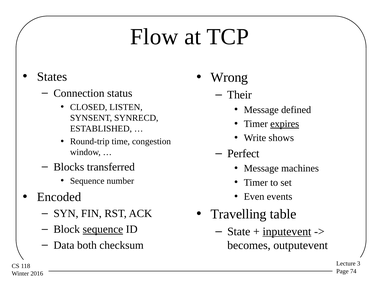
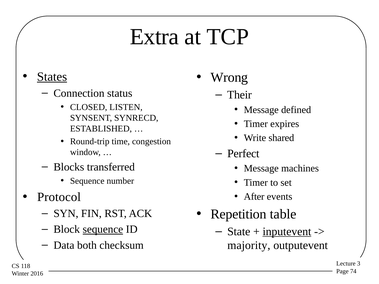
Flow: Flow -> Extra (154, 37)
States underline: none -> present (52, 77)
expires underline: present -> none (285, 124)
shows: shows -> shared (281, 138)
Encoded: Encoded -> Protocol (59, 197)
Even: Even -> After (254, 197)
Travelling: Travelling -> Repetition (239, 214)
becomes: becomes -> majority (249, 246)
